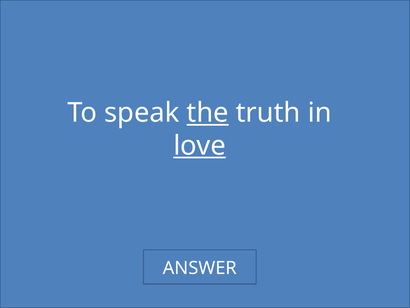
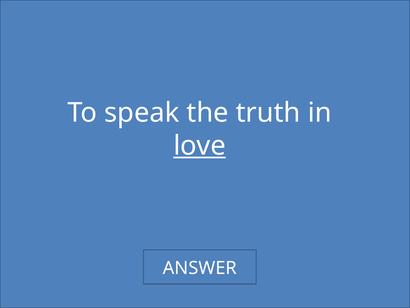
the underline: present -> none (208, 113)
